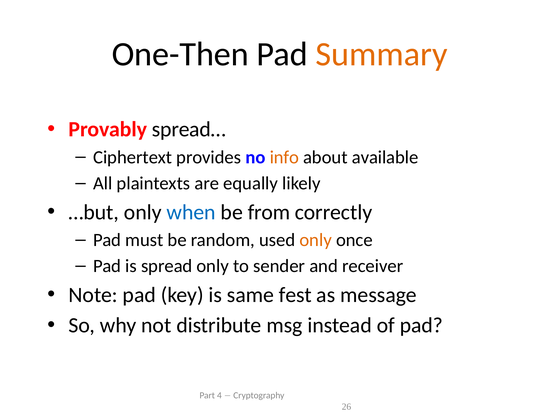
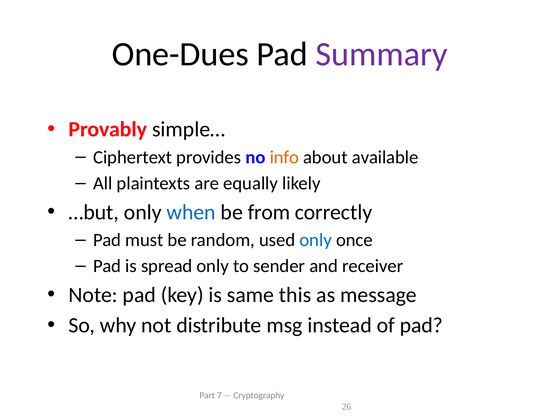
One-Then: One-Then -> One-Dues (180, 54)
Summary colour: orange -> purple (382, 54)
spread…: spread… -> simple… (189, 129)
only colour: orange -> blue (316, 240)
fest: fest -> this (295, 295)
4: 4 -> 7 (219, 395)
